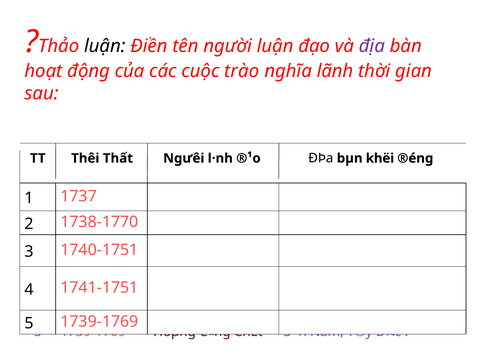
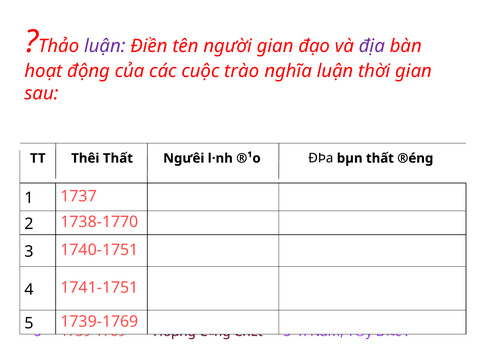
luận colour: black -> purple (105, 46)
người luận: luận -> gian (275, 46)
nghĩa lãnh: lãnh -> luận (335, 71)
bµn khëi: khëi -> thất (380, 158)
